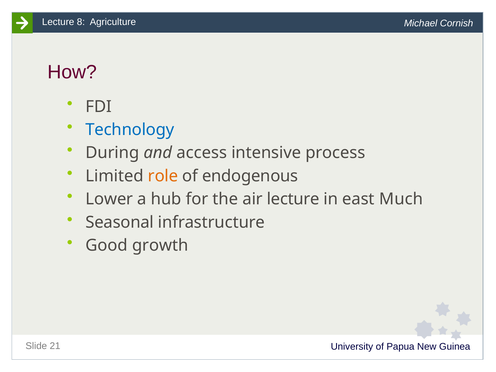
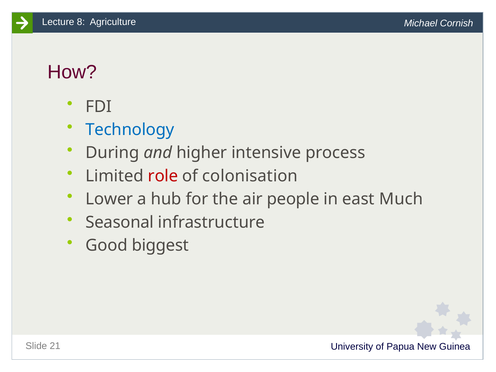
access: access -> higher (202, 153)
role colour: orange -> red (163, 176)
endogenous: endogenous -> colonisation (250, 176)
air lecture: lecture -> people (293, 199)
growth: growth -> biggest (160, 245)
